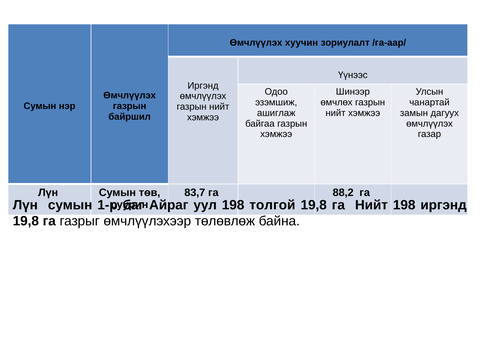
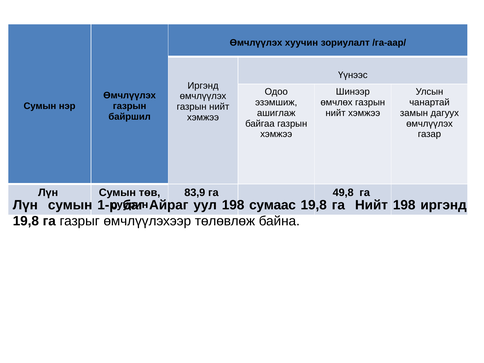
83,7: 83,7 -> 83,9 (195, 193)
88,2: 88,2 -> 49,8 (343, 193)
толгой: толгой -> сумаас (273, 205)
